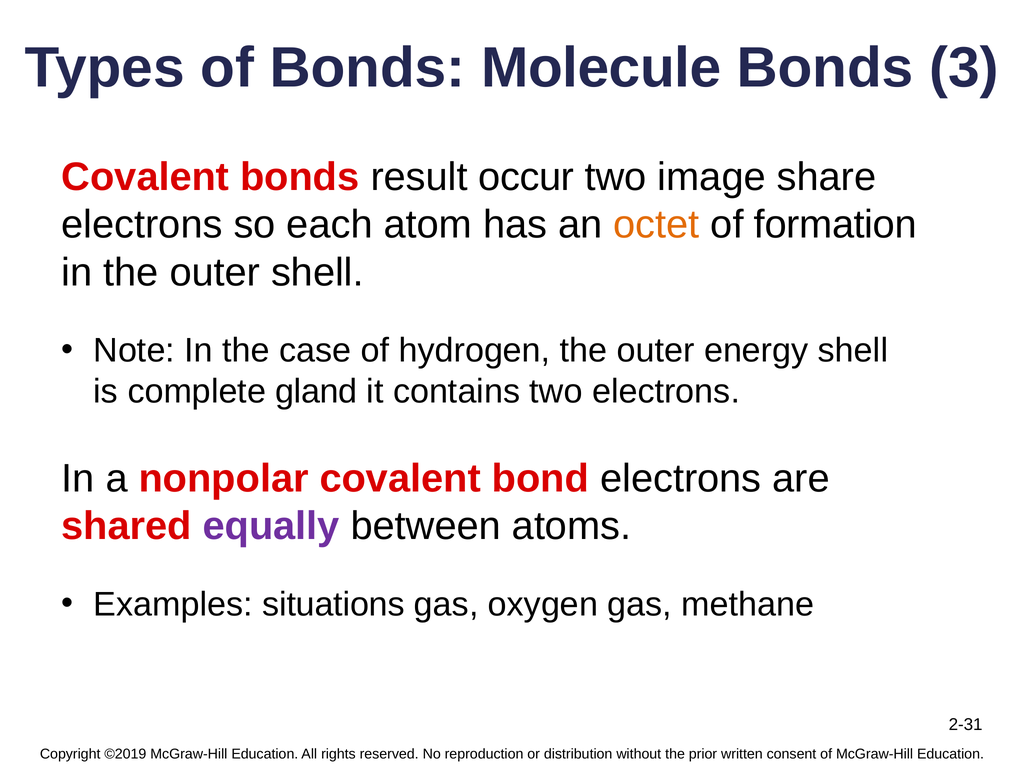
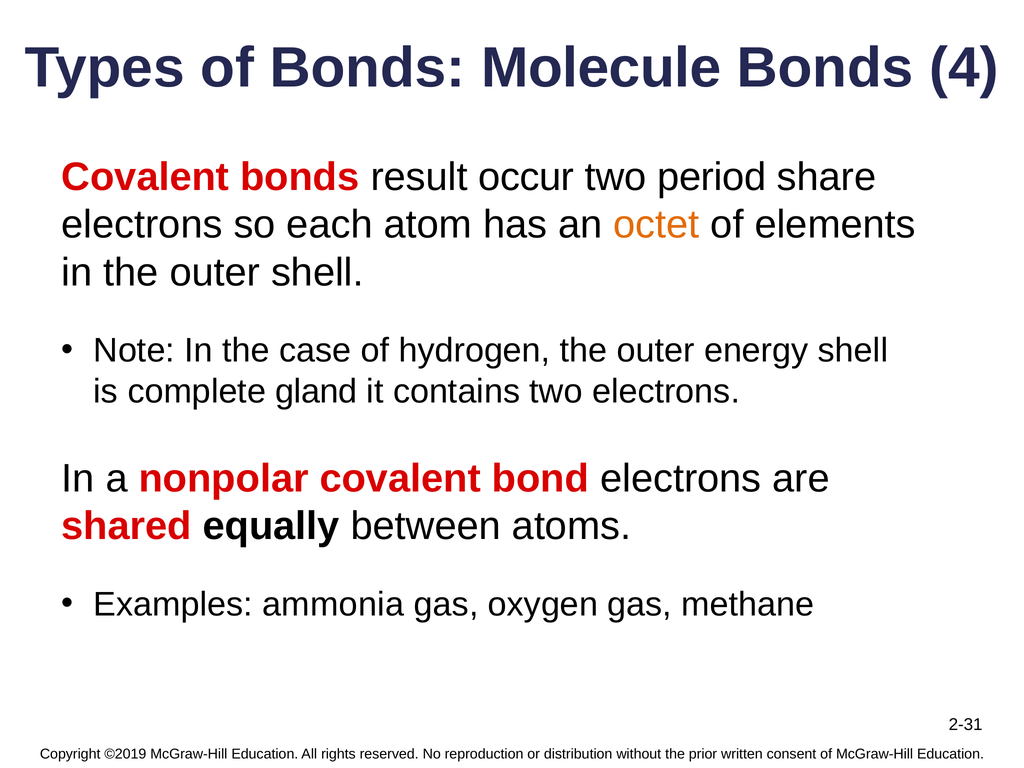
3: 3 -> 4 (964, 68)
image: image -> period (712, 177)
formation: formation -> elements (835, 225)
equally colour: purple -> black (271, 526)
situations: situations -> ammonia (333, 604)
